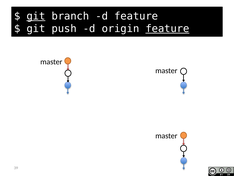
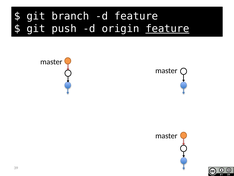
git underline: present -> none (36, 16)
